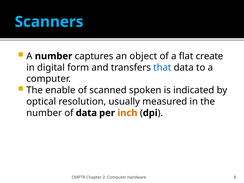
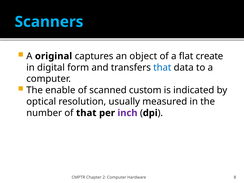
A number: number -> original (54, 56)
spoken: spoken -> custom (145, 90)
of data: data -> that (86, 113)
inch colour: orange -> purple (127, 113)
